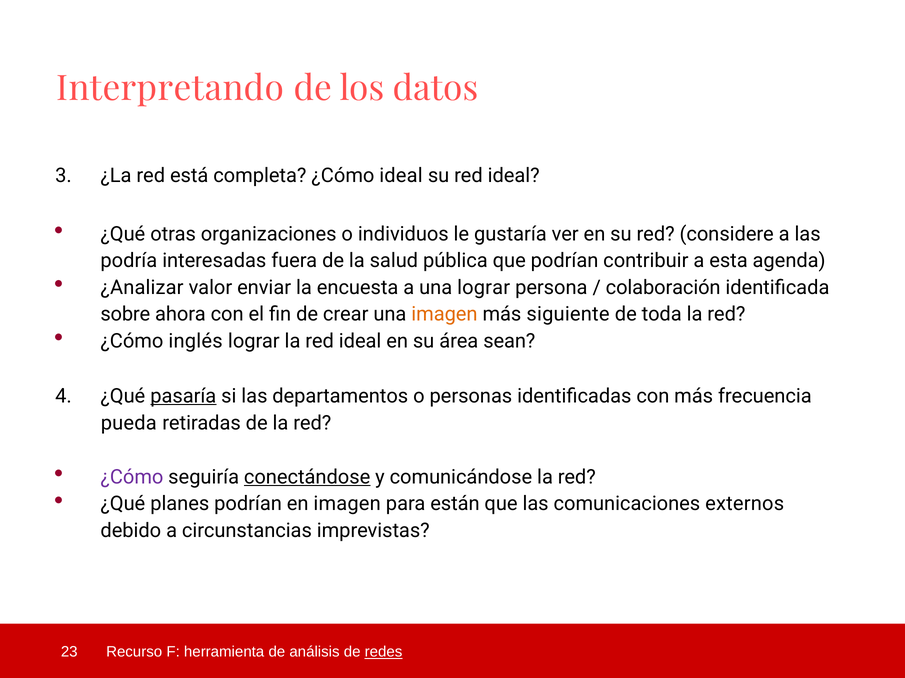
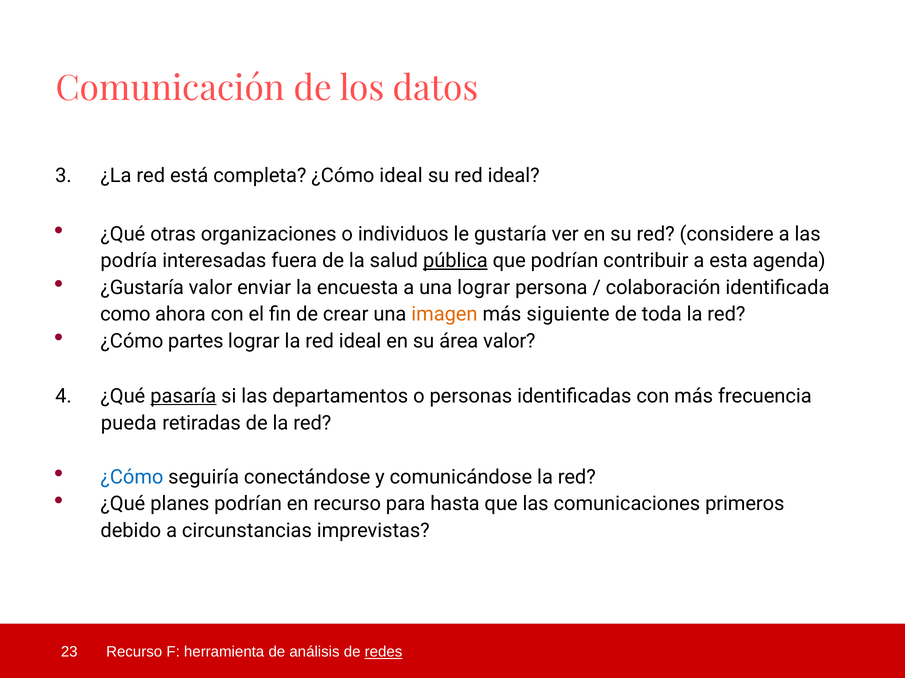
Interpretando: Interpretando -> Comunicación (170, 89)
pública underline: none -> present (455, 261)
¿Analizar: ¿Analizar -> ¿Gustaría (142, 288)
sobre: sobre -> como (125, 315)
inglés: inglés -> partes (196, 341)
área sean: sean -> valor (509, 341)
¿Cómo colour: purple -> blue (132, 477)
conectándose underline: present -> none (307, 477)
en imagen: imagen -> recurso (347, 504)
están: están -> hasta (455, 504)
externos: externos -> primeros (745, 504)
